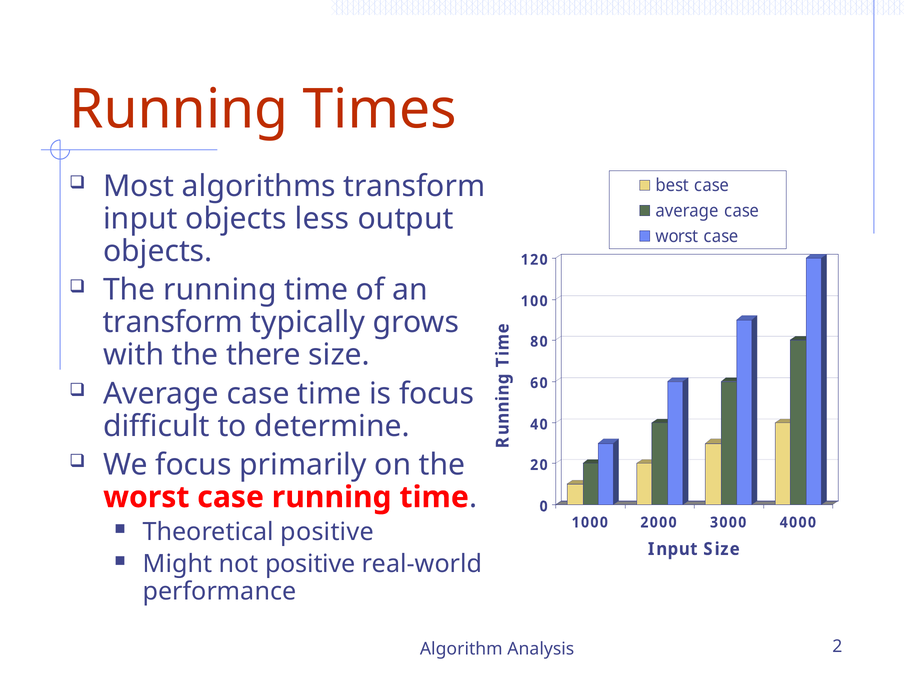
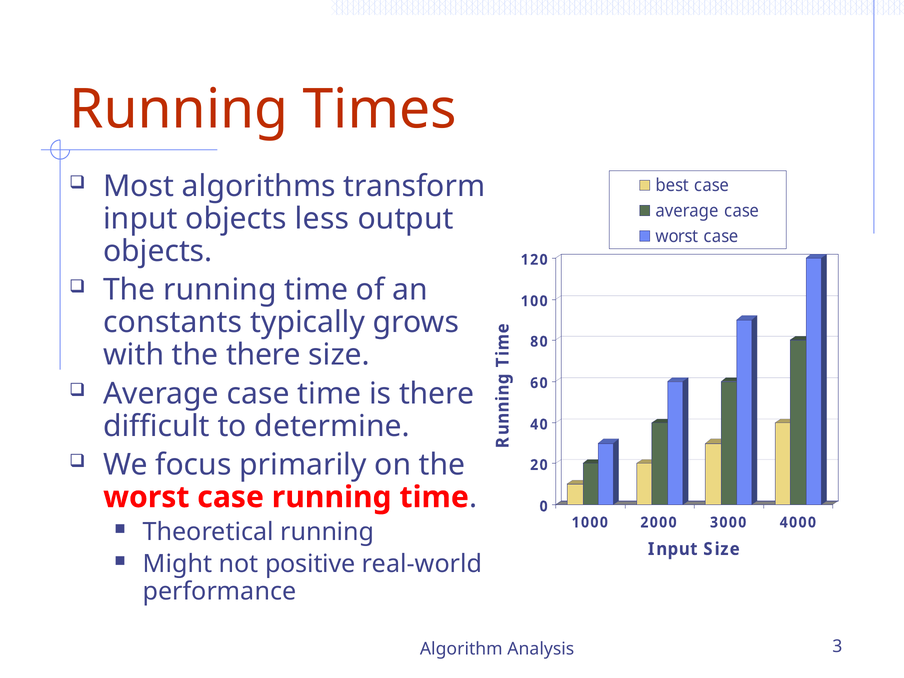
transform: transform -> constants (173, 323)
is focus: focus -> there (437, 394)
Theoretical positive: positive -> running (327, 532)
2: 2 -> 3 (837, 646)
